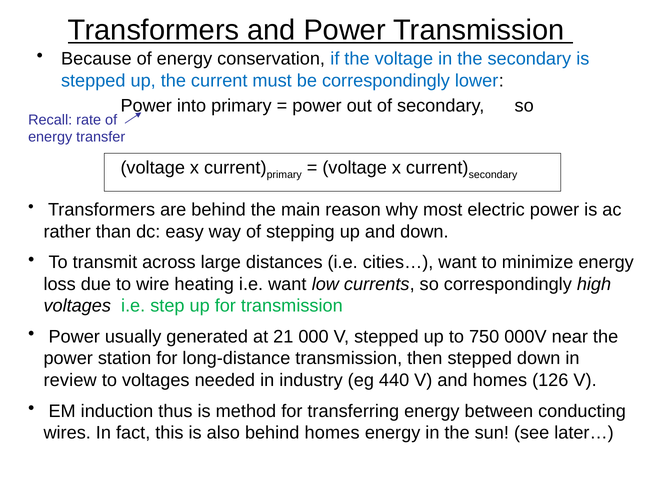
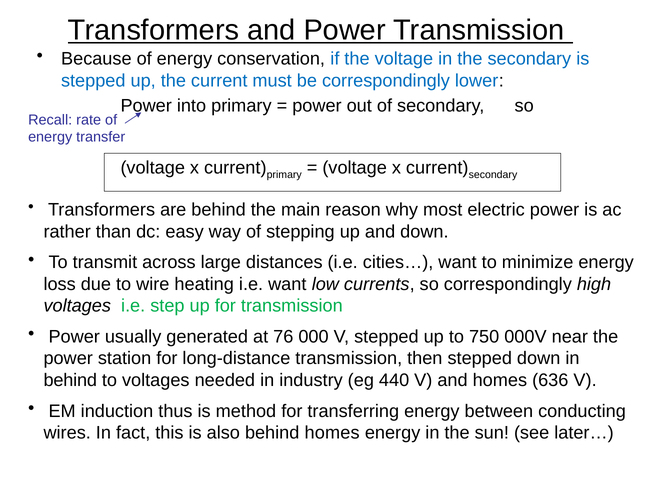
21: 21 -> 76 (283, 337)
review: review -> behind (70, 380)
126: 126 -> 636 (550, 380)
